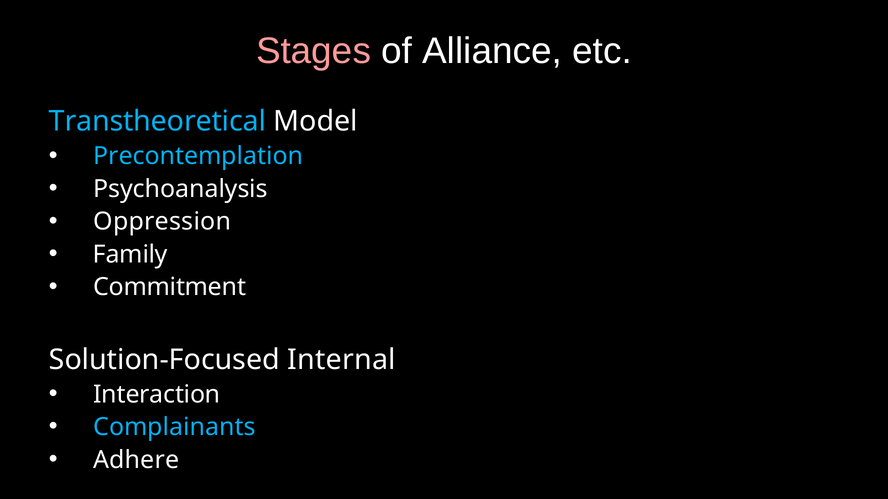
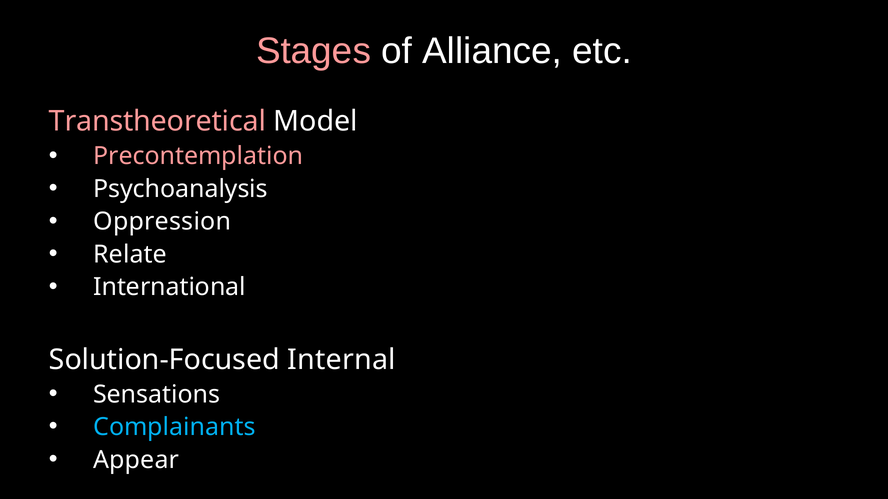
Transtheoretical colour: light blue -> pink (157, 122)
Precontemplation colour: light blue -> pink (198, 156)
Family: Family -> Relate (130, 255)
Commitment: Commitment -> International (170, 287)
Interaction: Interaction -> Sensations (157, 395)
Adhere: Adhere -> Appear (136, 460)
